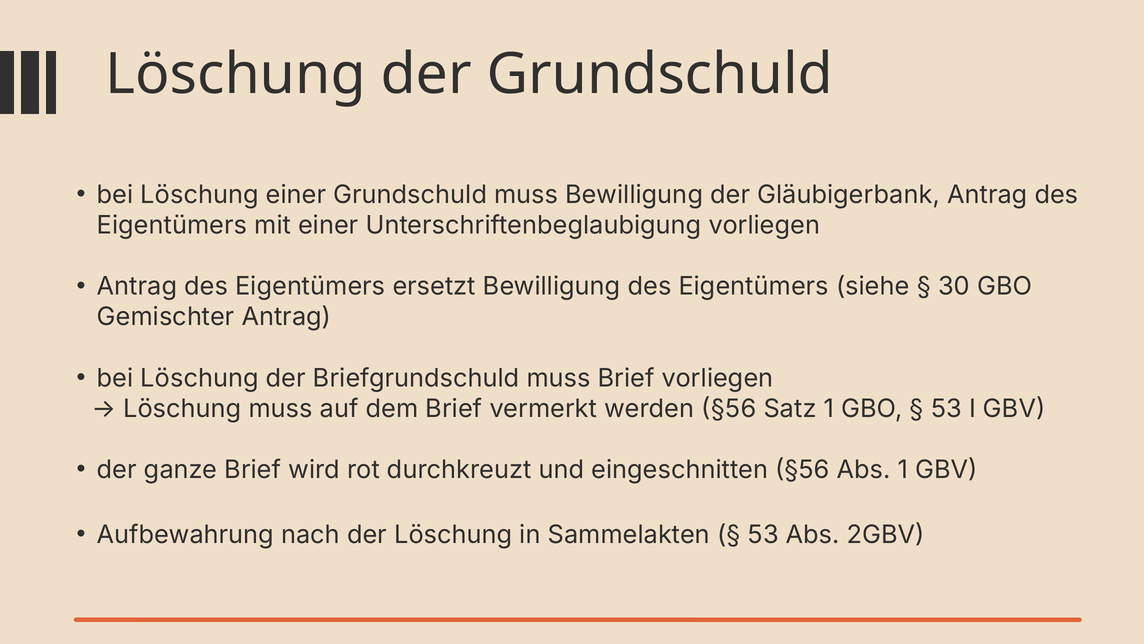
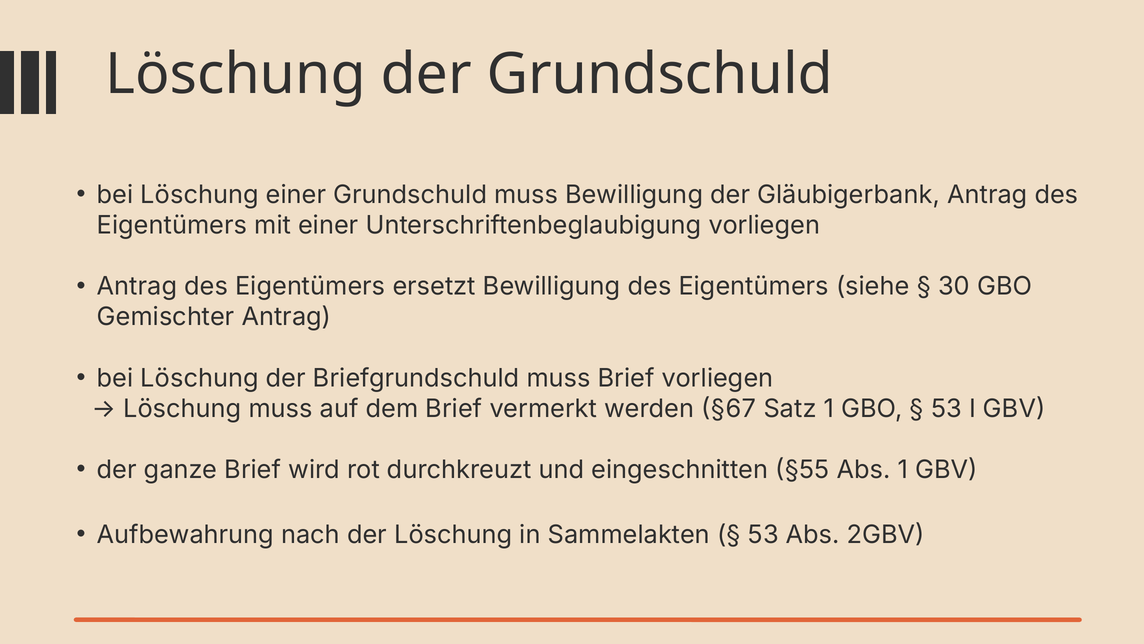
werden §56: §56 -> §67 (729, 408)
eingeschnitten §56: §56 -> §55 (802, 470)
